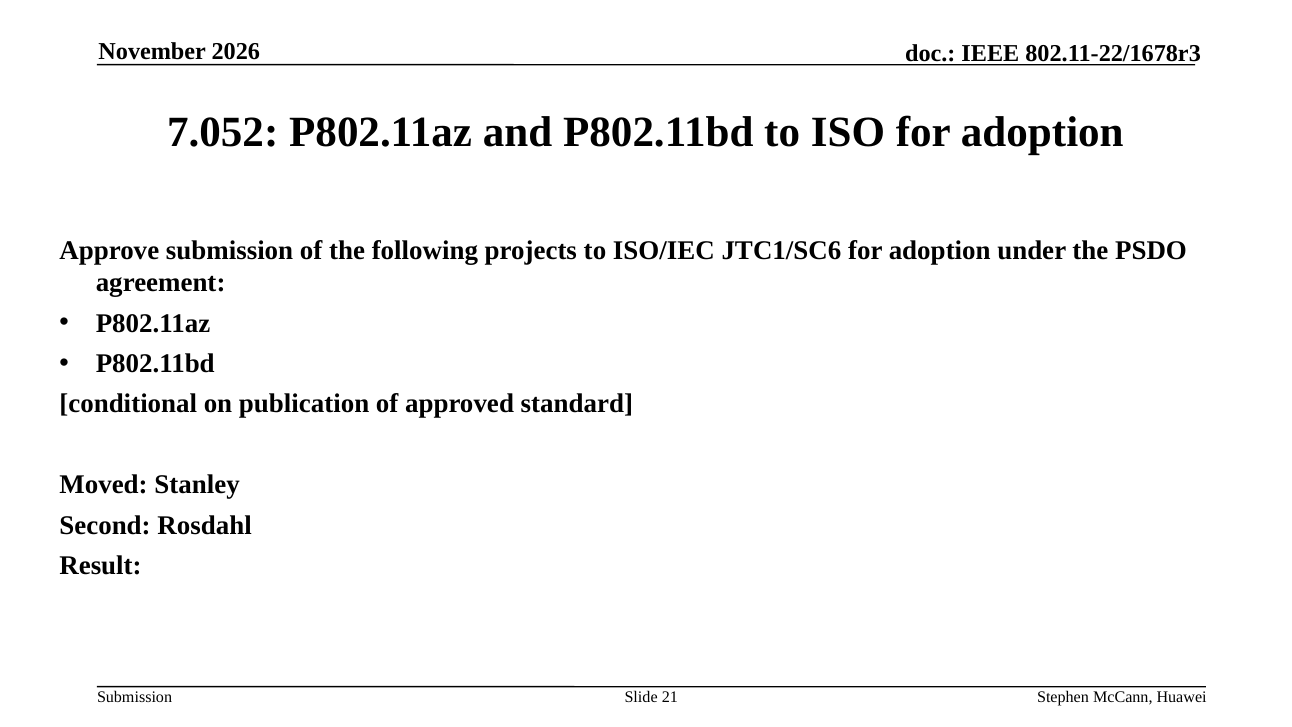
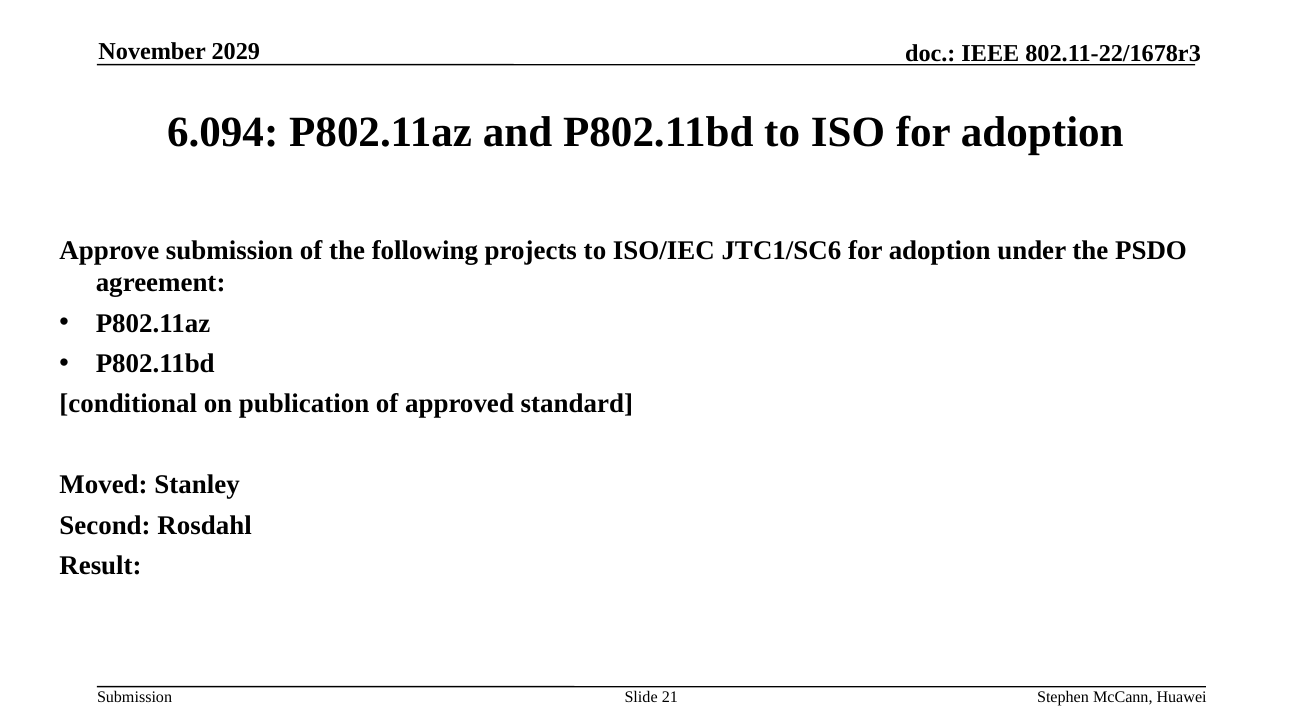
2026: 2026 -> 2029 (236, 51)
7.052: 7.052 -> 6.094 (223, 132)
